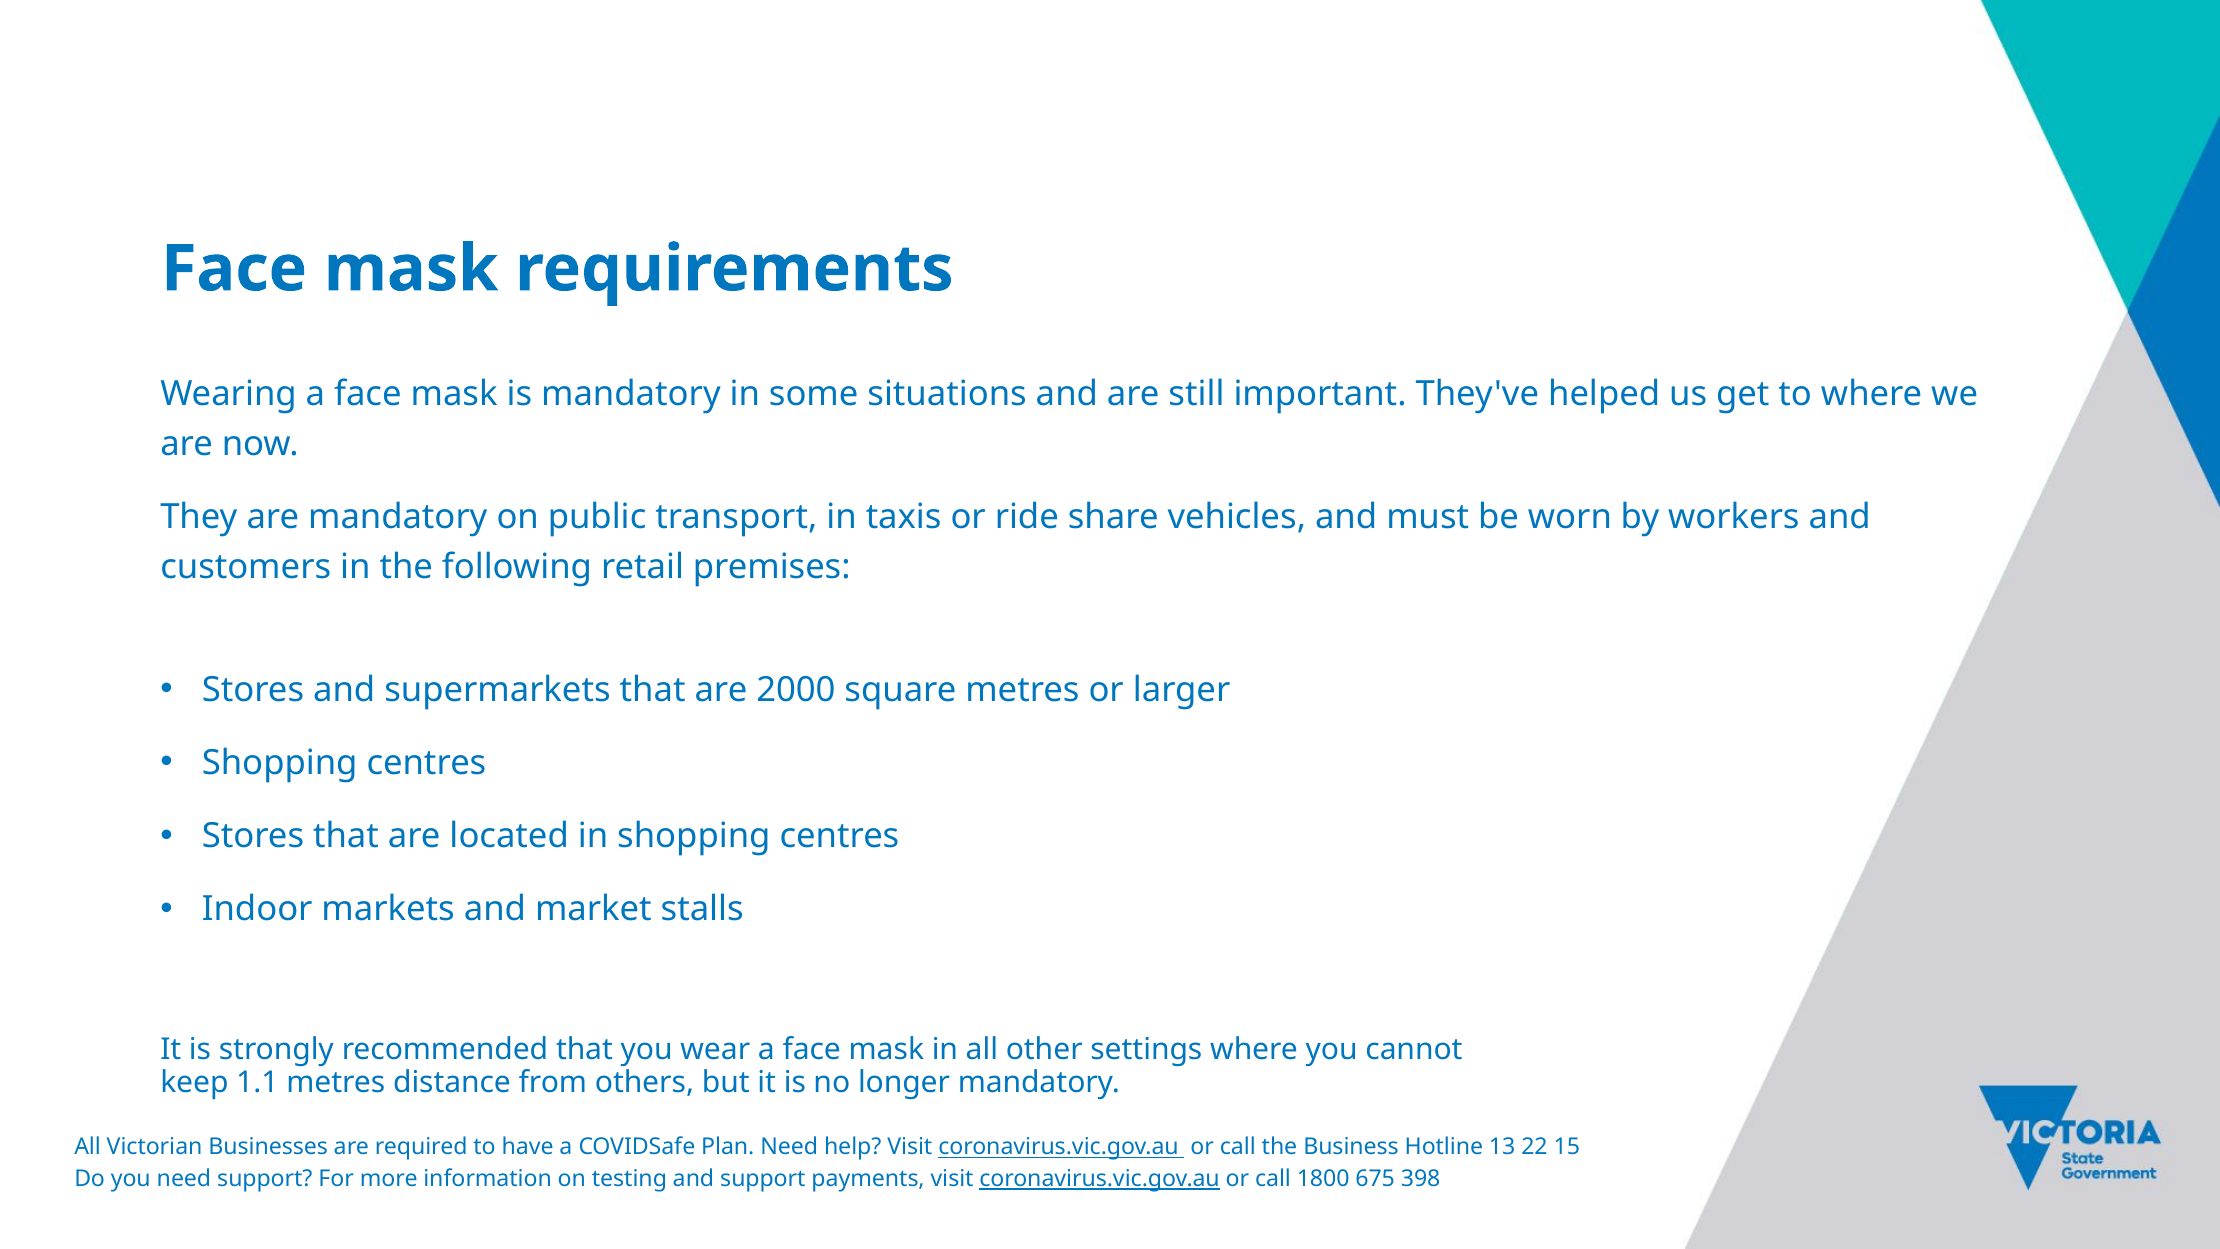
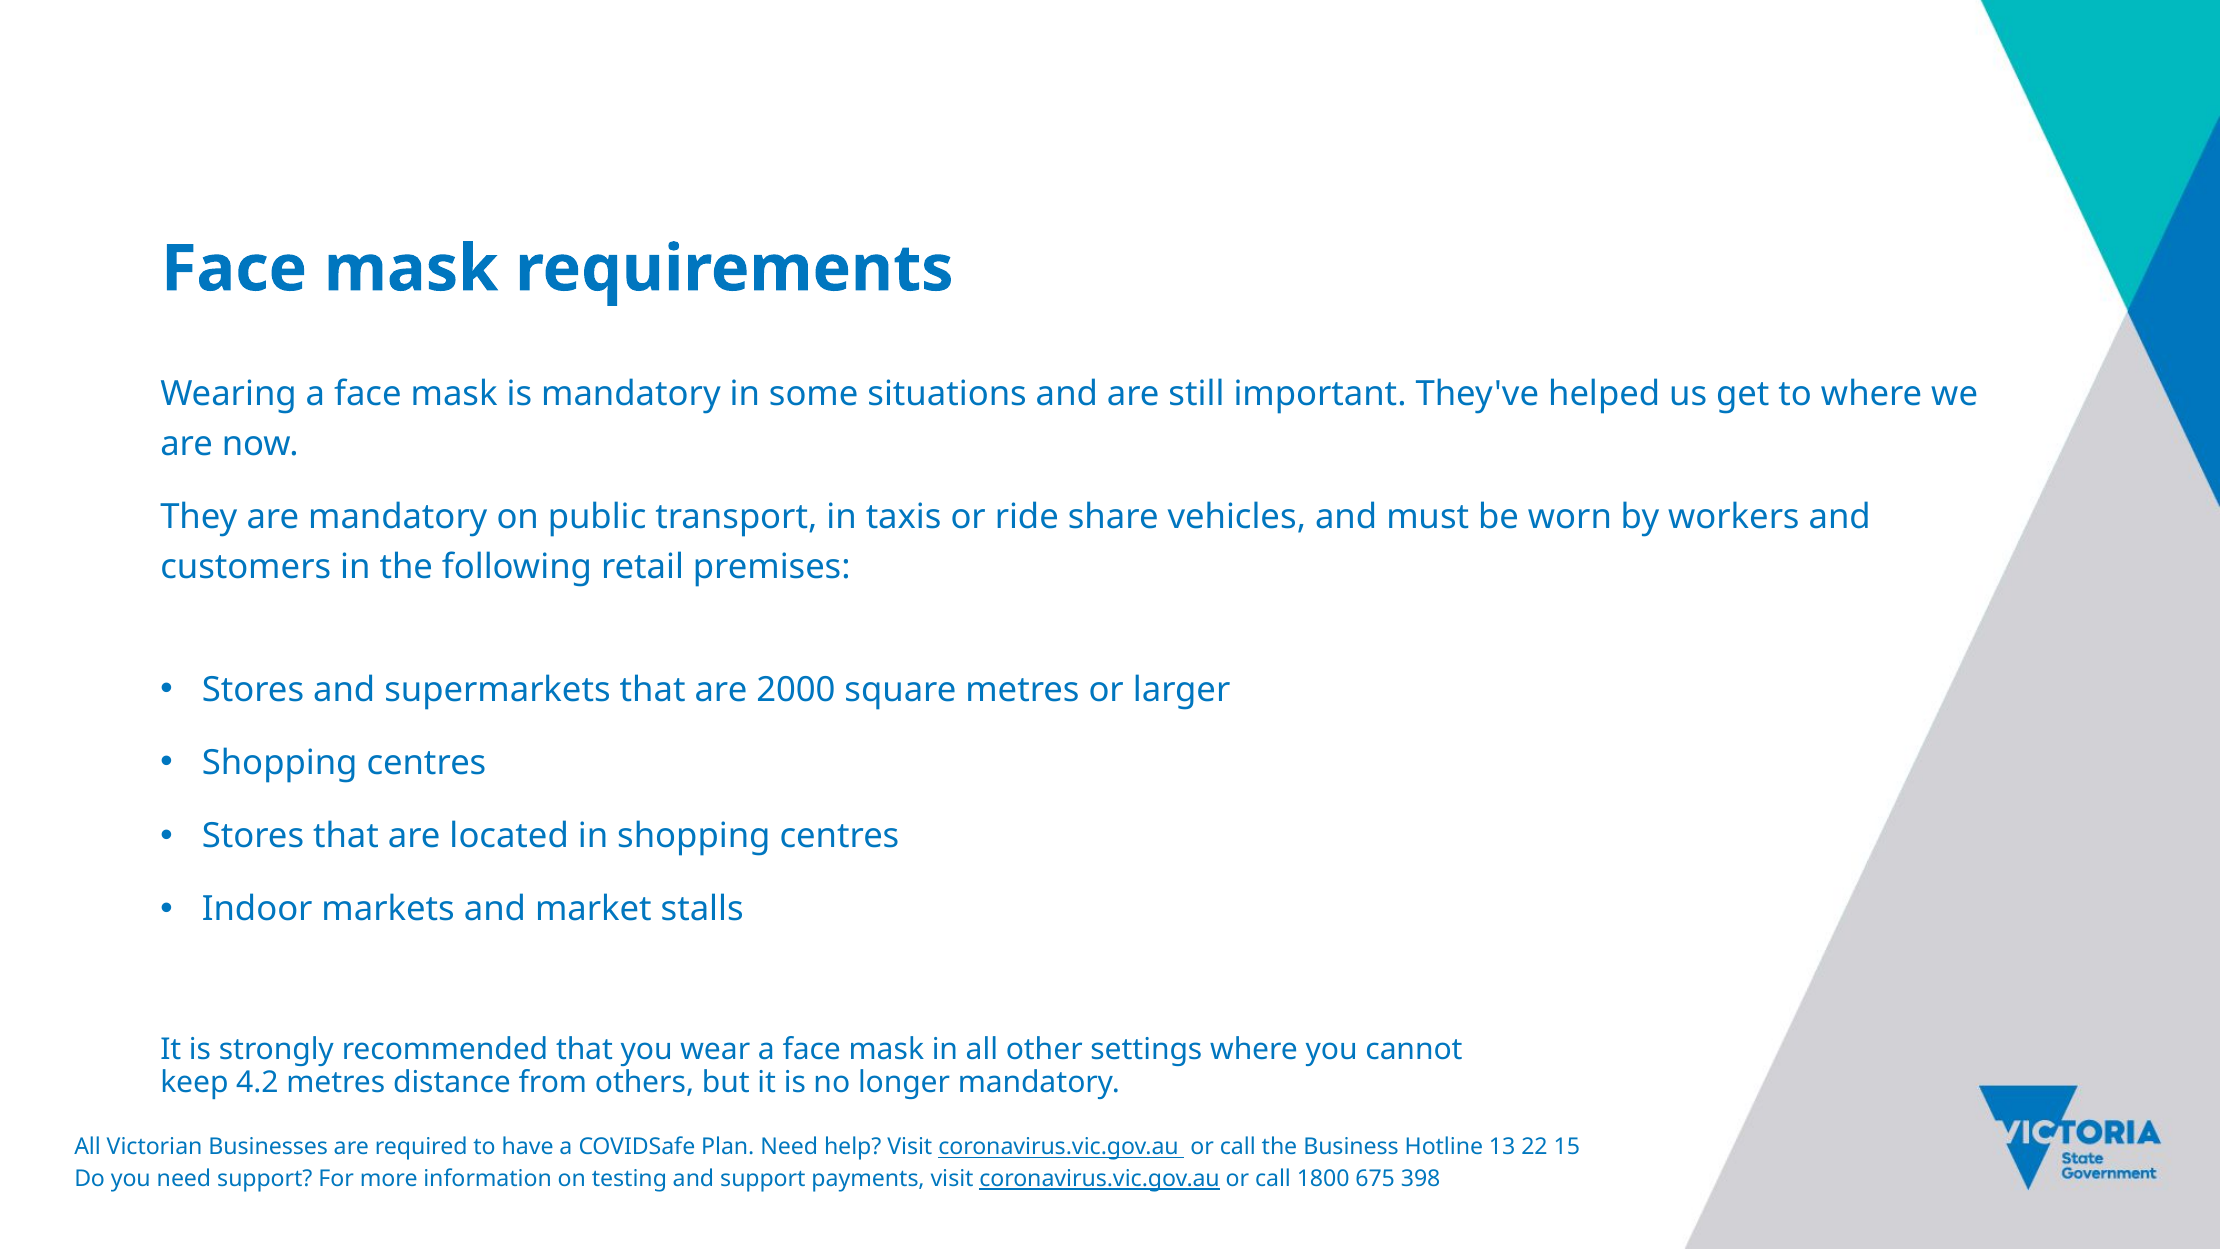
1.1: 1.1 -> 4.2 (257, 1082)
